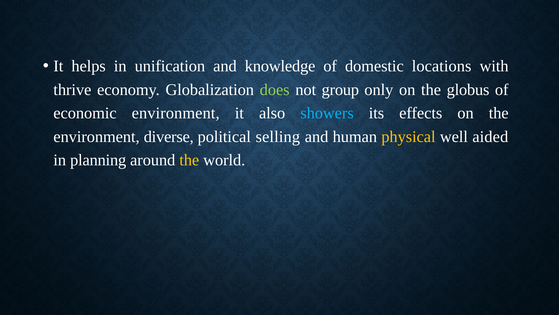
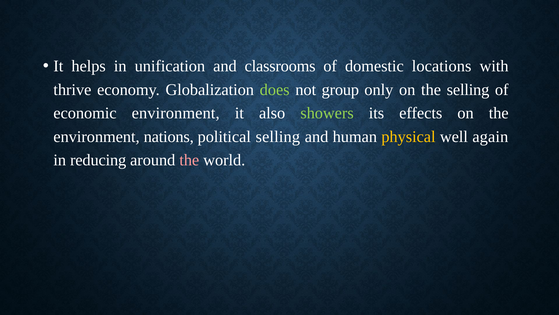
knowledge: knowledge -> classrooms (280, 66)
the globus: globus -> selling (468, 90)
showers colour: light blue -> light green (327, 113)
diverse: diverse -> nations (169, 136)
aided: aided -> again (490, 136)
planning: planning -> reducing (98, 160)
the colour: yellow -> pink (189, 160)
